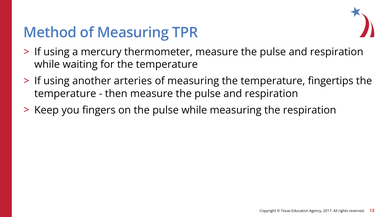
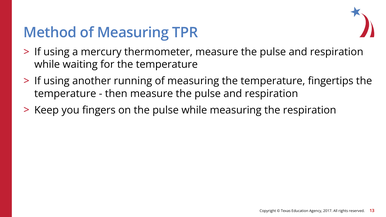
arteries: arteries -> running (133, 81)
